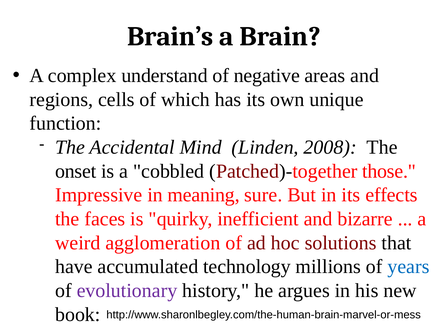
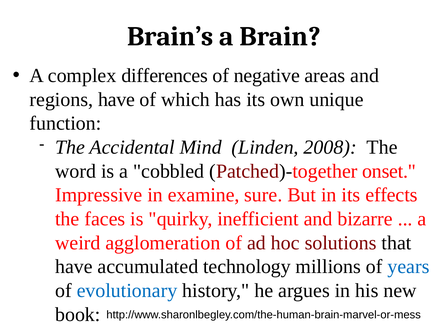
understand: understand -> differences (165, 76)
regions cells: cells -> have (117, 99)
onset: onset -> word (76, 171)
those: those -> onset (389, 171)
meaning: meaning -> examine (204, 195)
evolutionary colour: purple -> blue (127, 291)
